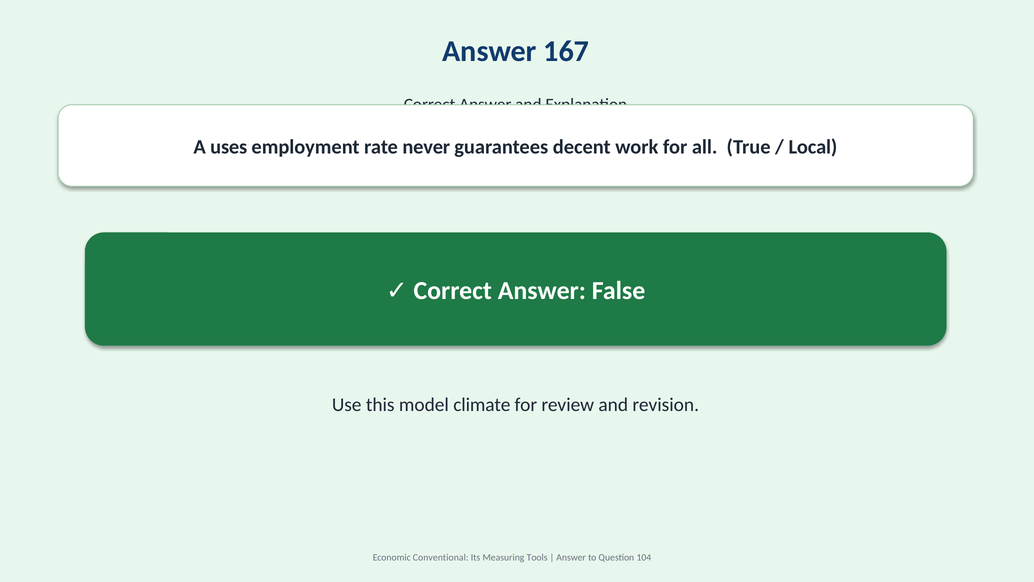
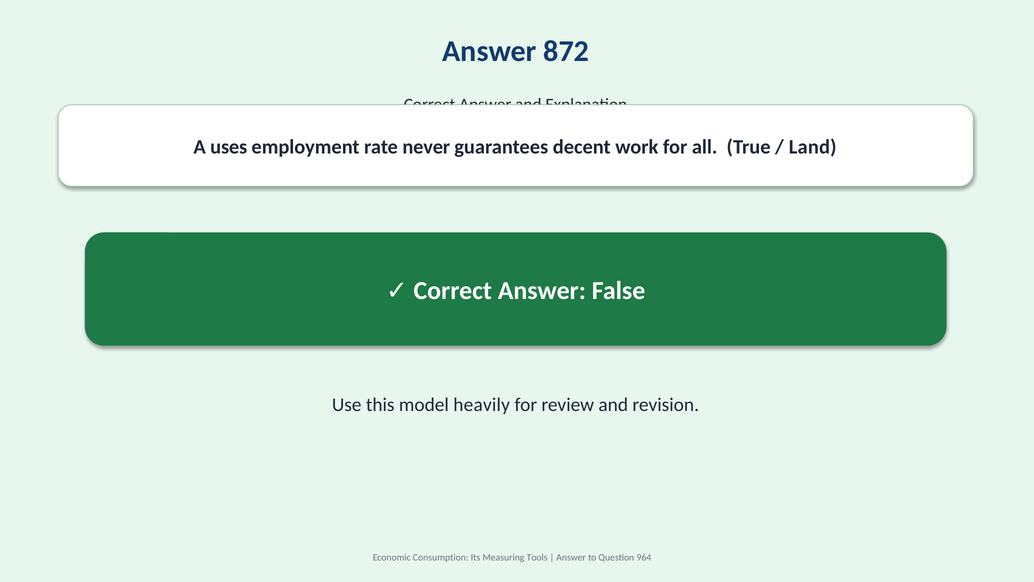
167: 167 -> 872 (566, 51)
Local: Local -> Land (813, 147)
climate: climate -> heavily (482, 405)
Conventional: Conventional -> Consumption (441, 557)
104: 104 -> 964 (644, 557)
